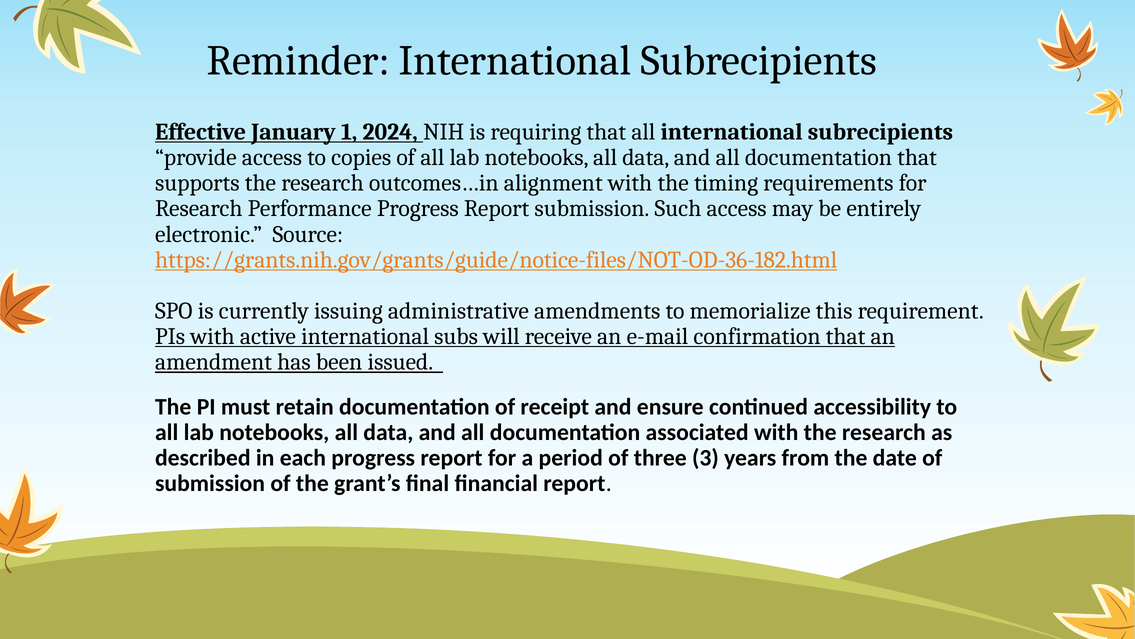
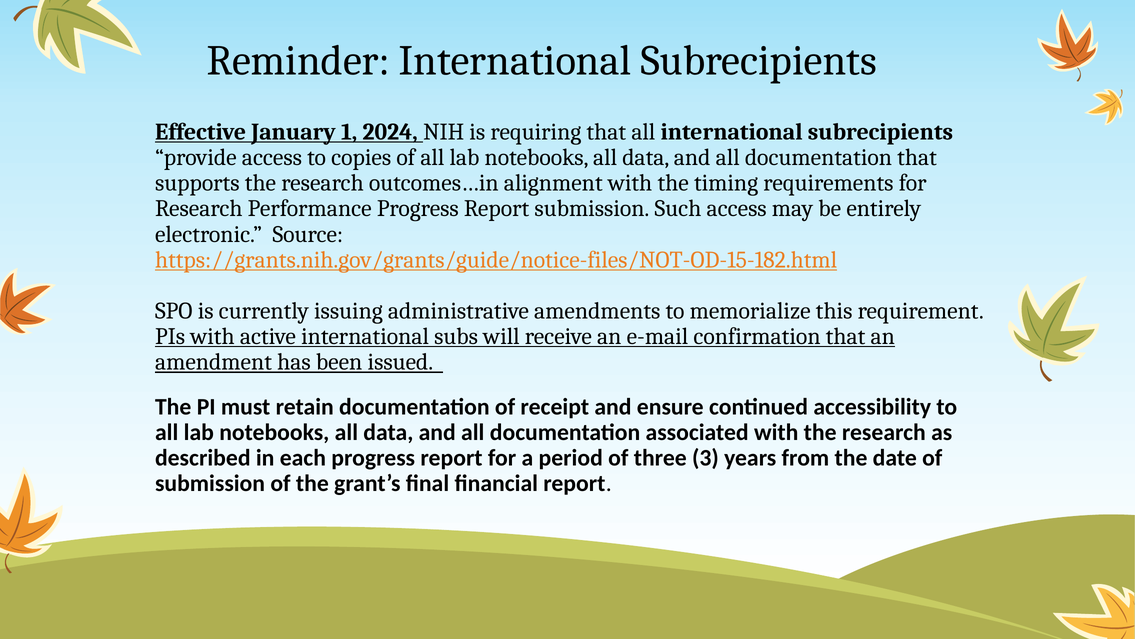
https://grants.nih.gov/grants/guide/notice-files/NOT-OD-36-182.html: https://grants.nih.gov/grants/guide/notice-files/NOT-OD-36-182.html -> https://grants.nih.gov/grants/guide/notice-files/NOT-OD-15-182.html (496, 260)
